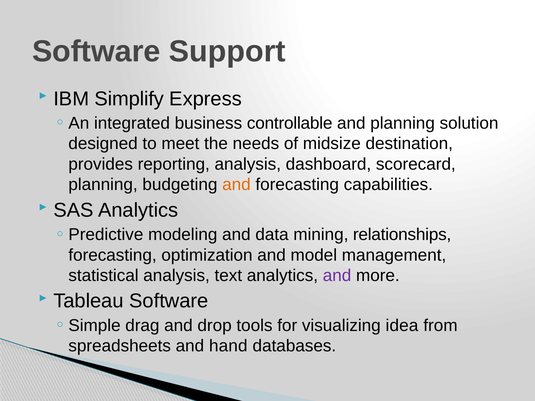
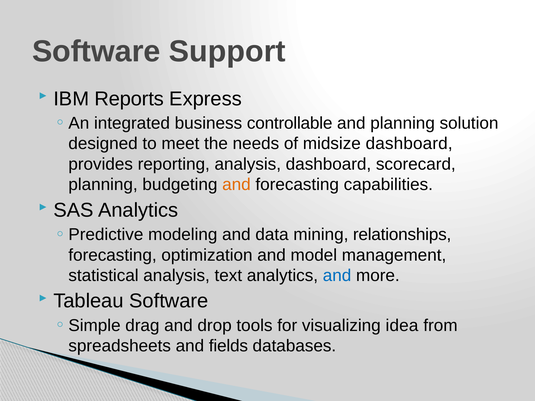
Simplify: Simplify -> Reports (129, 99)
midsize destination: destination -> dashboard (409, 144)
and colour: purple -> blue (337, 276)
hand: hand -> fields (228, 346)
